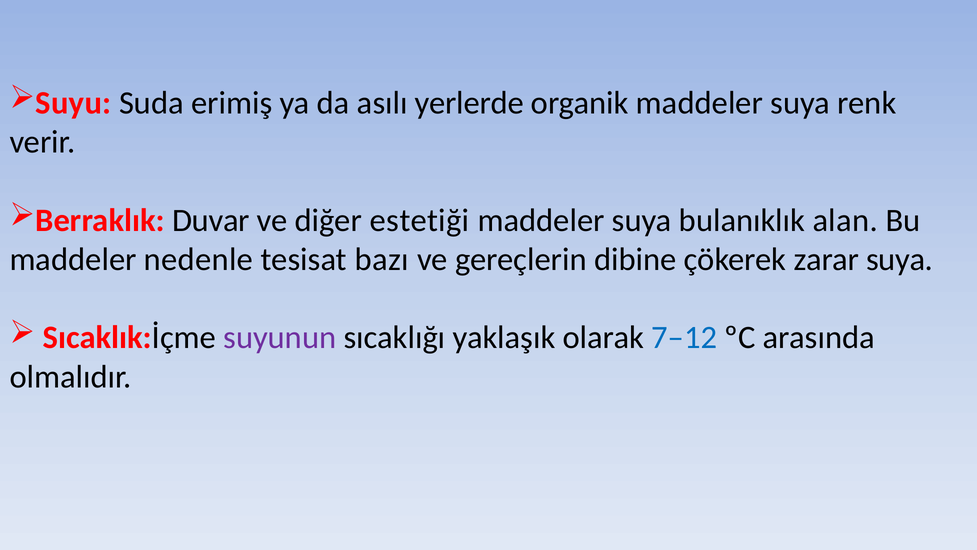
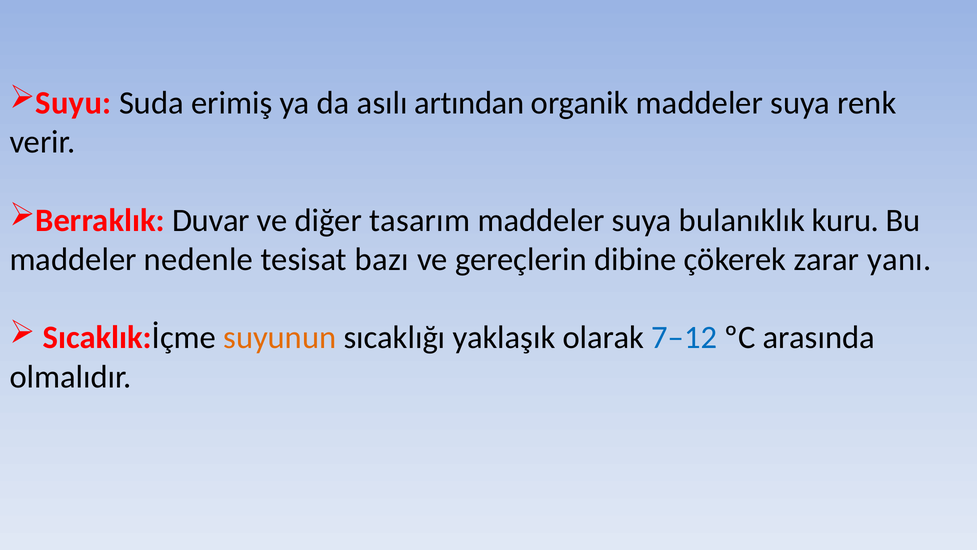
yerlerde: yerlerde -> artından (469, 103)
estetiği: estetiği -> tasarım (420, 220)
alan: alan -> kuru (846, 220)
zarar suya: suya -> yanı (899, 259)
suyunun colour: purple -> orange (280, 337)
